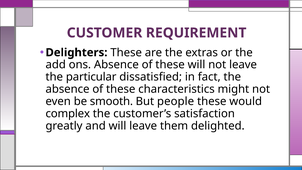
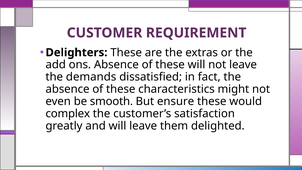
particular: particular -> demands (91, 77)
people: people -> ensure (176, 101)
